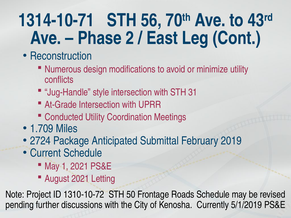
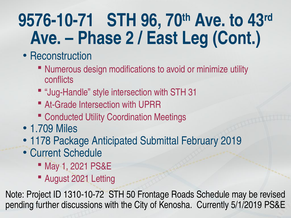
1314-10-71: 1314-10-71 -> 9576-10-71 (56, 20)
56: 56 -> 96 (151, 20)
2724: 2724 -> 1178 (40, 141)
